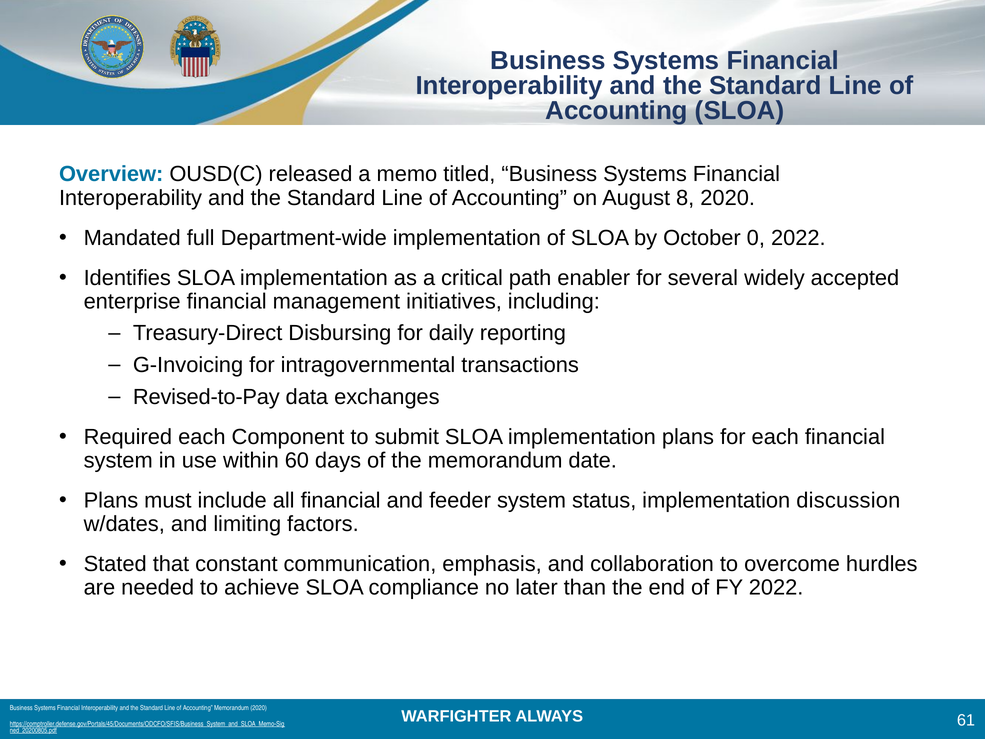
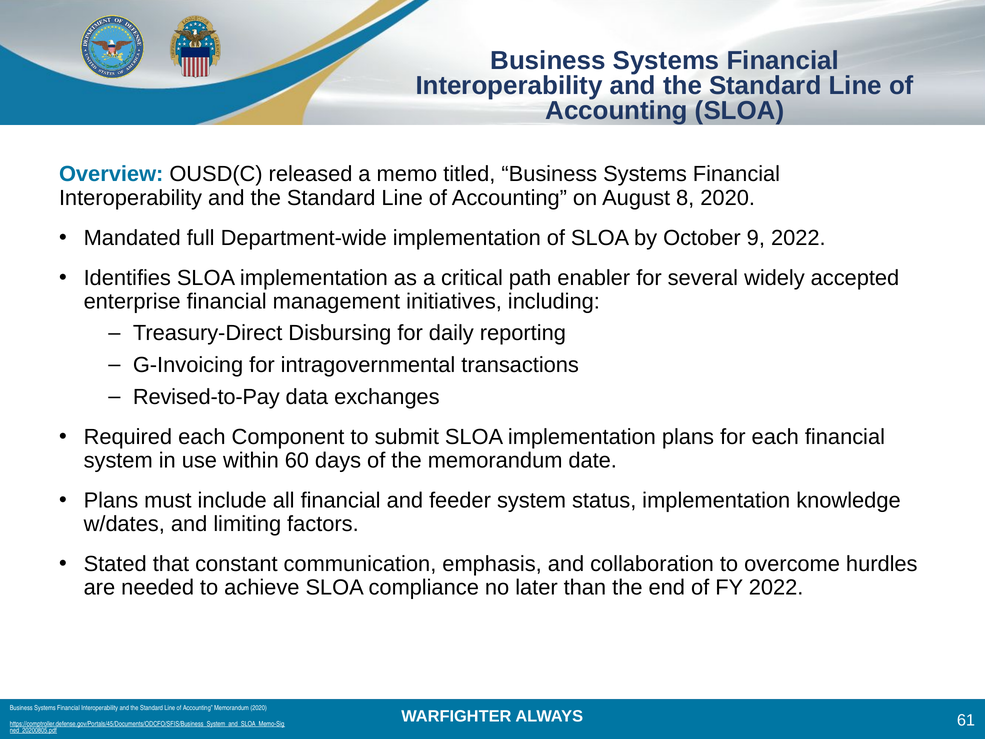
0: 0 -> 9 (756, 238)
discussion: discussion -> knowledge (848, 500)
